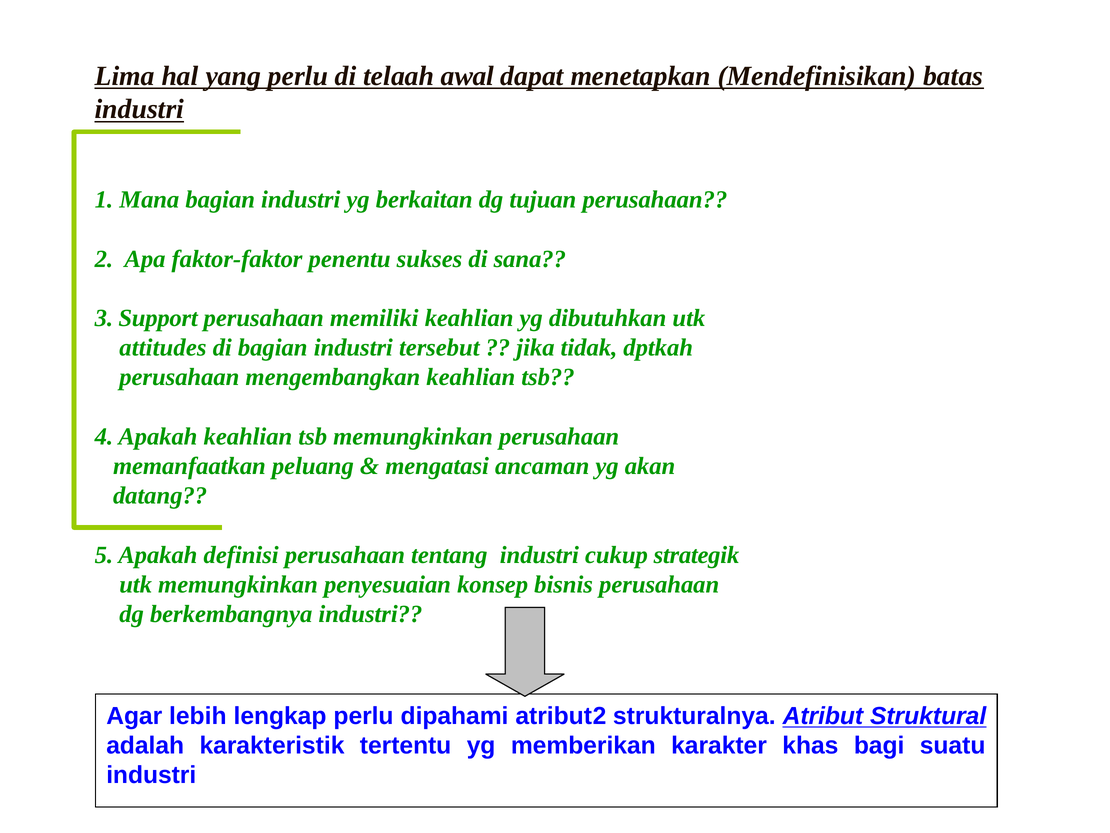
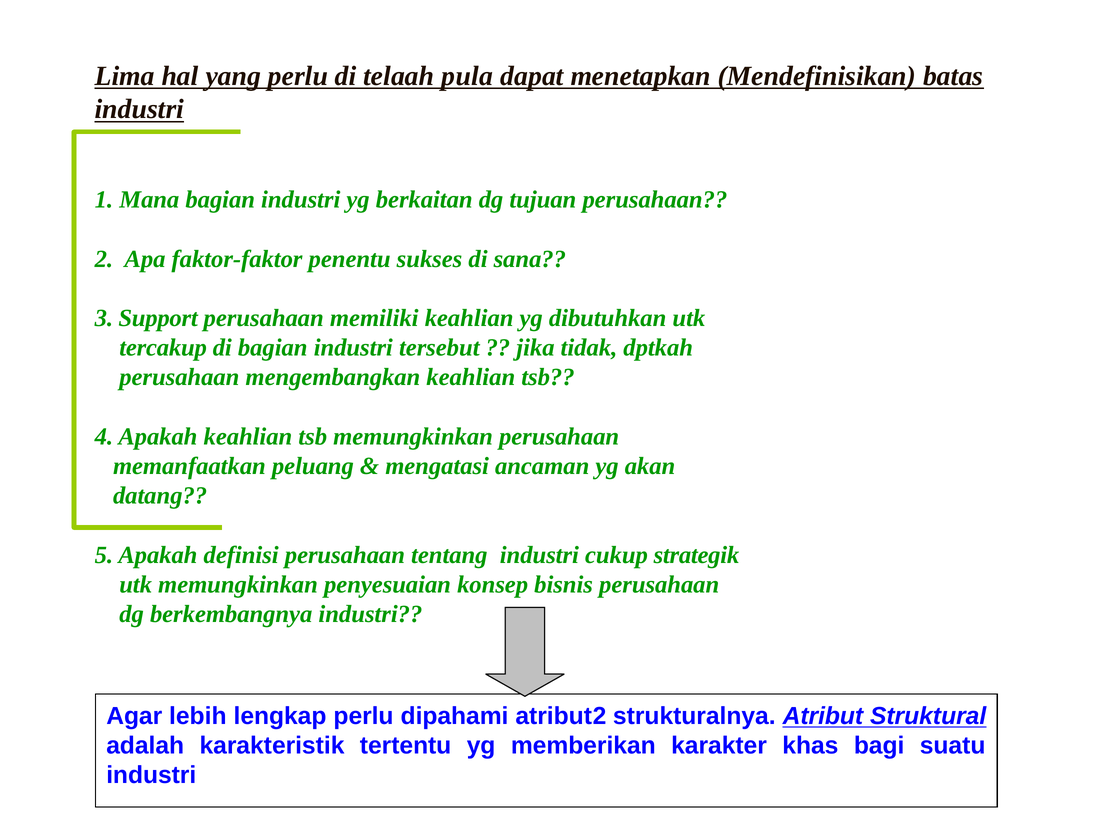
awal: awal -> pula (467, 76)
attitudes: attitudes -> tercakup (163, 348)
